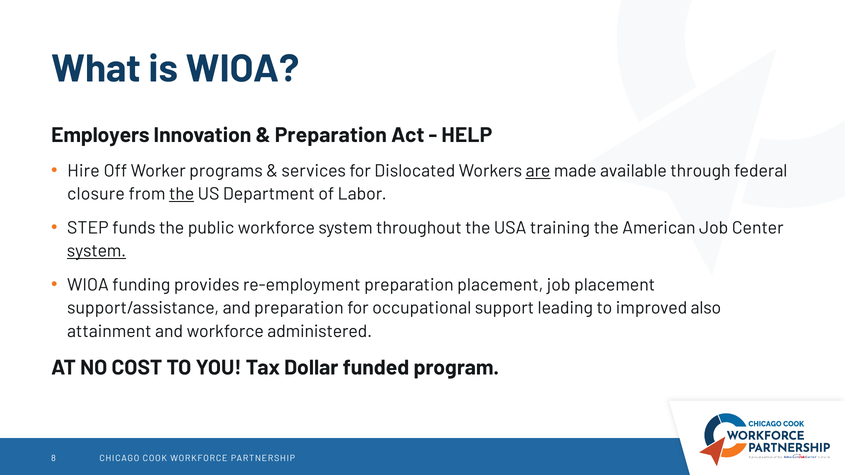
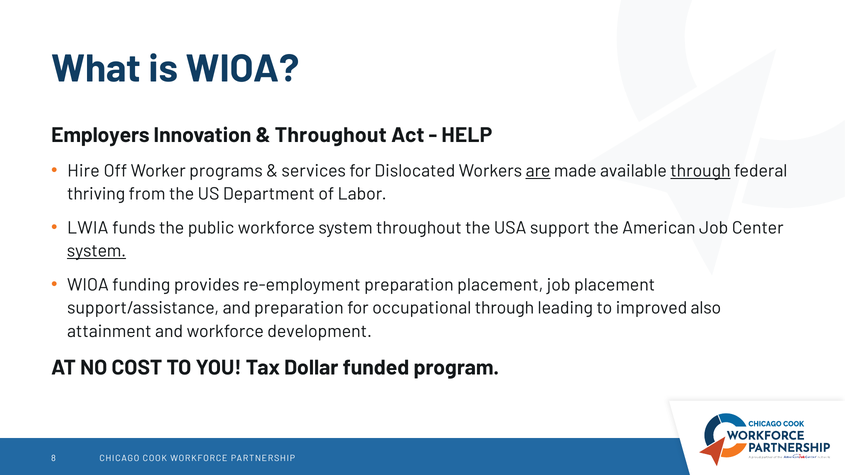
Preparation: Preparation -> Throughout (331, 135)
through underline: none -> present (700, 171)
closure: closure -> thriving (96, 194)
the underline: present -> none (182, 194)
STEP: STEP -> LWIA (88, 228)
training: training -> support (560, 228)
occupational support: support -> through (505, 308)
administered: administered -> development (320, 332)
